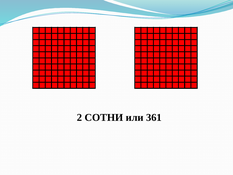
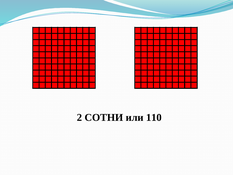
361: 361 -> 110 (154, 117)
